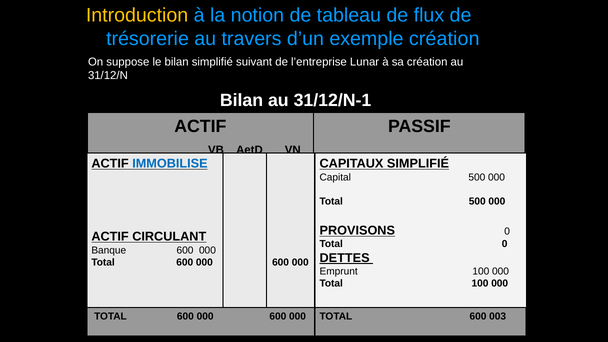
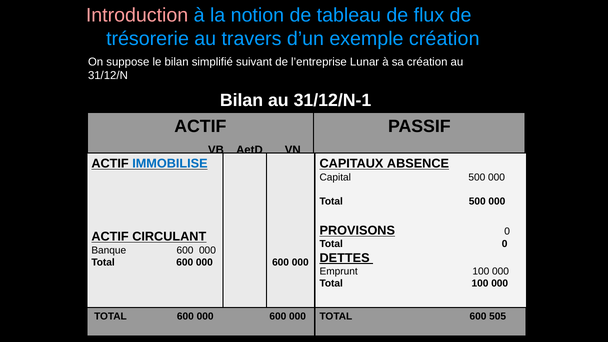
Introduction colour: yellow -> pink (137, 15)
CAPITAUX SIMPLIFIÉ: SIMPLIFIÉ -> ABSENCE (418, 164)
003: 003 -> 505 (498, 317)
